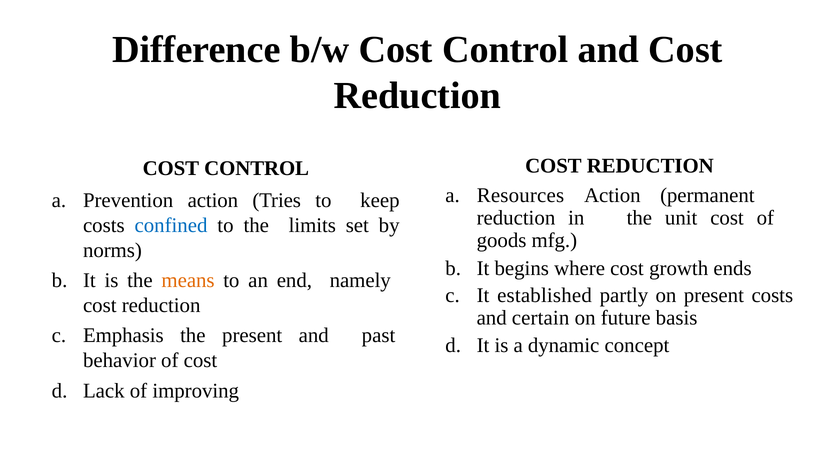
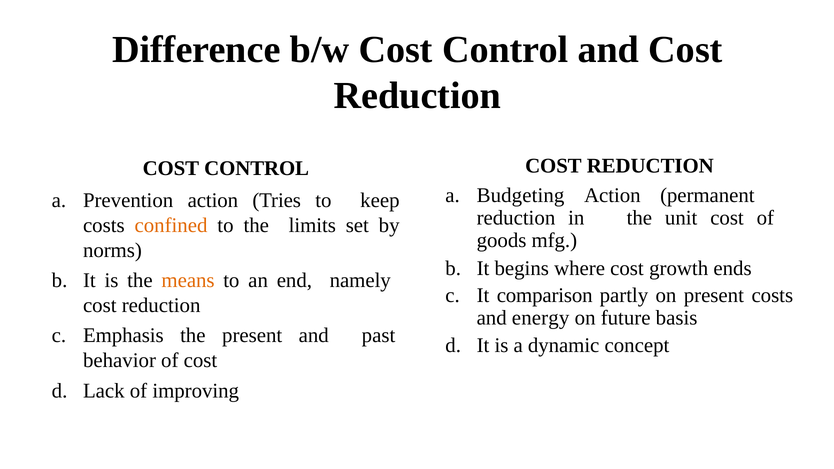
Resources: Resources -> Budgeting (521, 195)
confined colour: blue -> orange (171, 226)
established: established -> comparison (545, 295)
certain: certain -> energy (541, 318)
